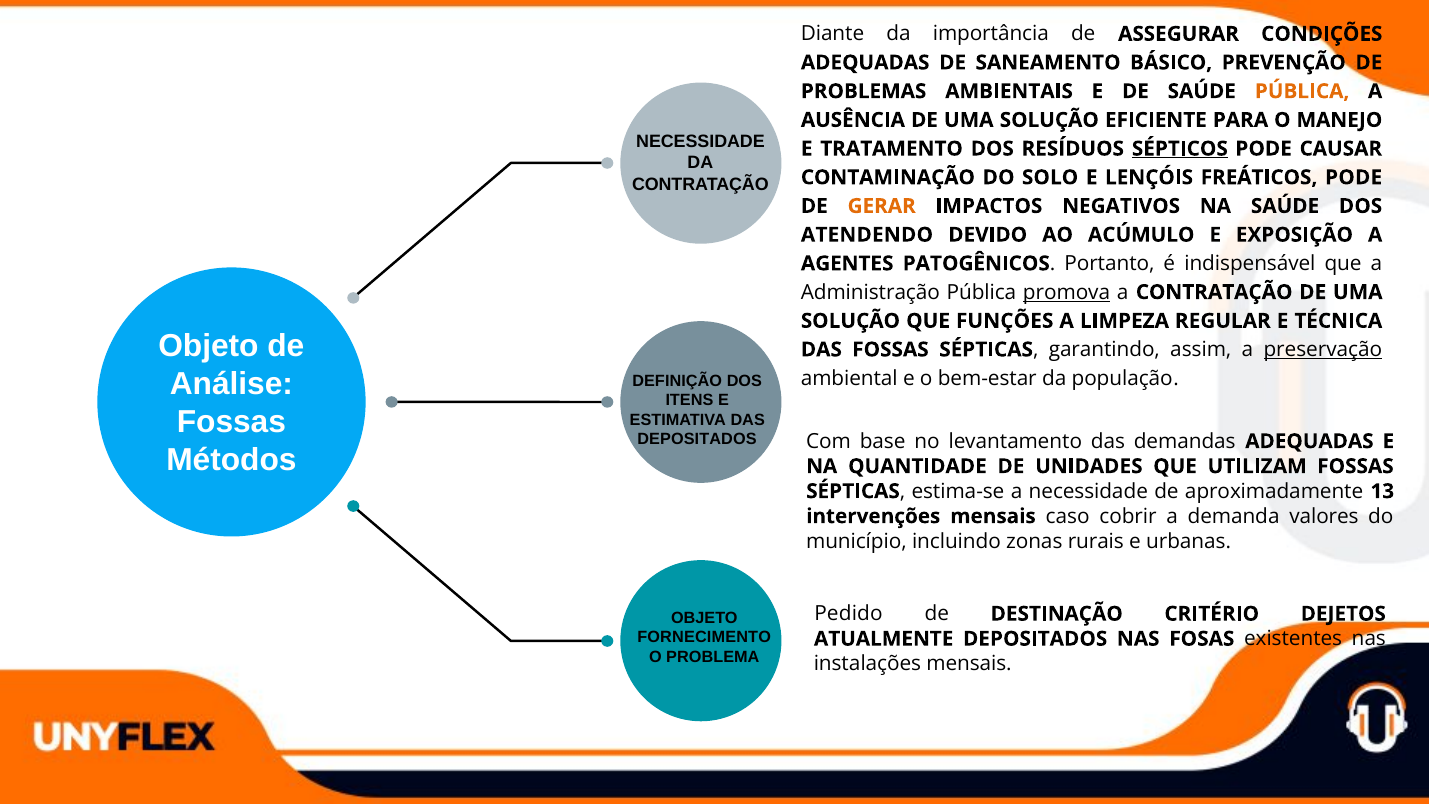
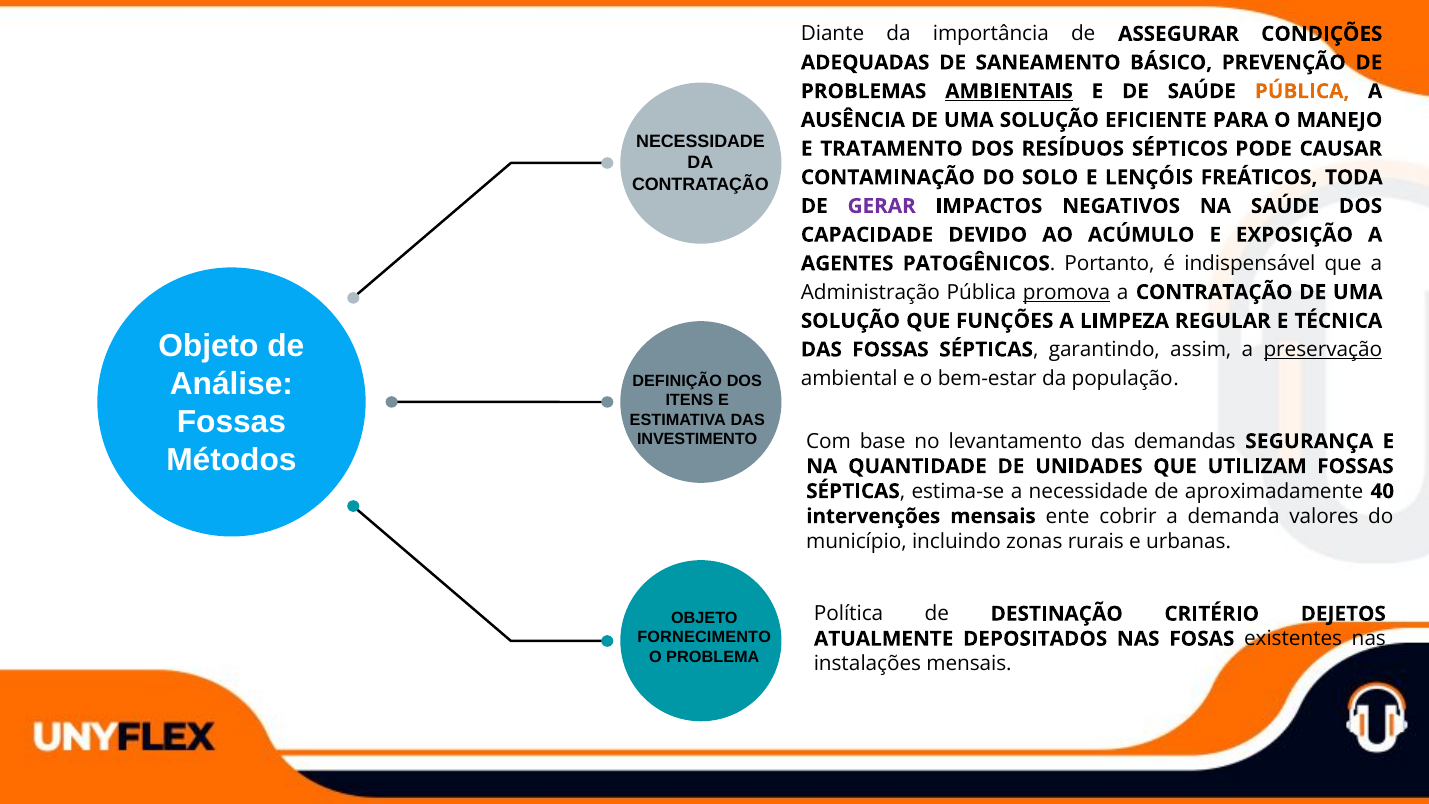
AMBIENTAIS underline: none -> present (1009, 91)
SÉPTICOS underline: present -> none (1180, 149)
FREÁTICOS PODE: PODE -> TODA (1354, 177)
GERAR colour: orange -> purple (882, 206)
ATENDENDO: ATENDENDO -> CAPACIDADE (867, 235)
DEPOSITADOS: DEPOSITADOS -> INVESTIMENTO (697, 439)
demandas ADEQUADAS: ADEQUADAS -> SEGURANÇA (1309, 441)
13: 13 -> 40 (1382, 491)
caso: caso -> ente (1067, 516)
Pedido: Pedido -> Política (849, 614)
